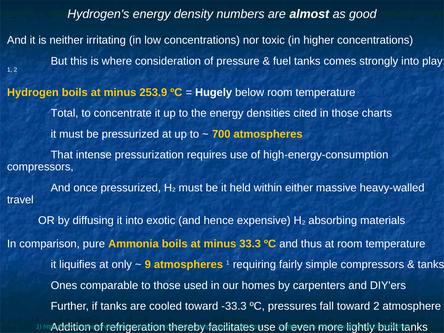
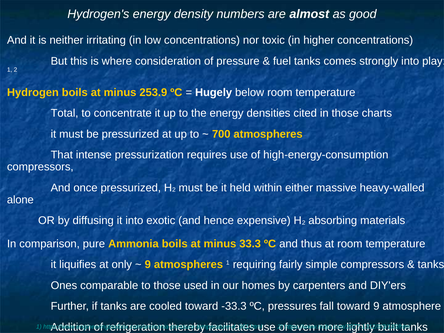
travel: travel -> alone (20, 200)
toward 2: 2 -> 9 (376, 306)
